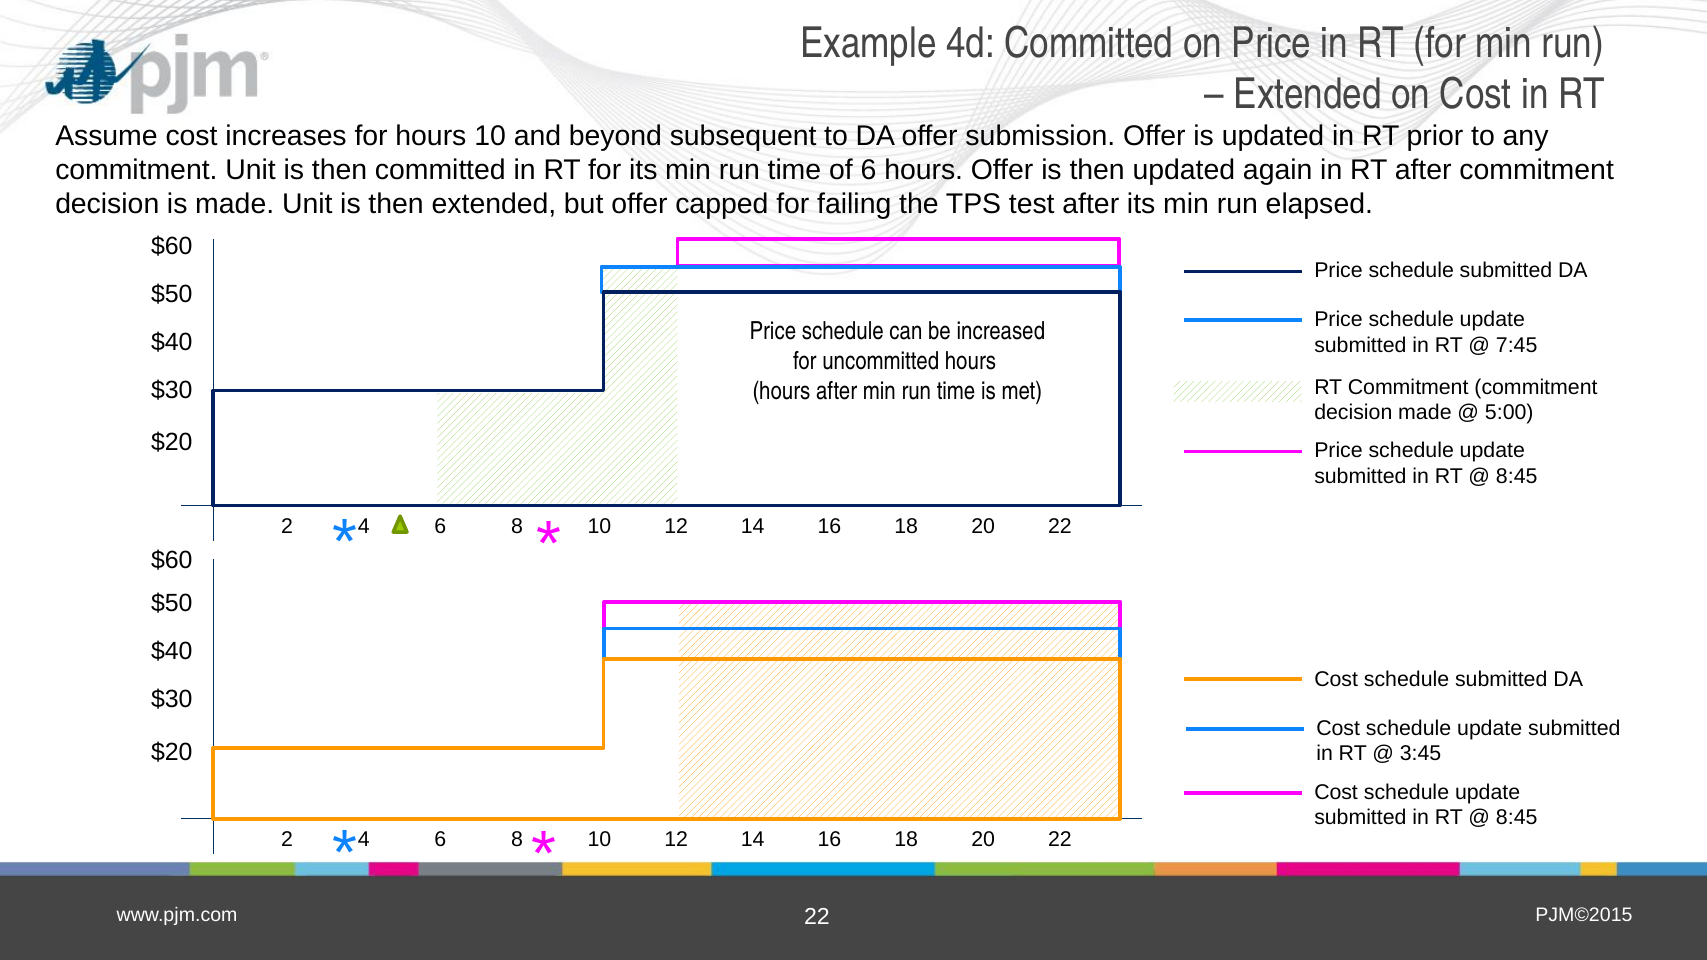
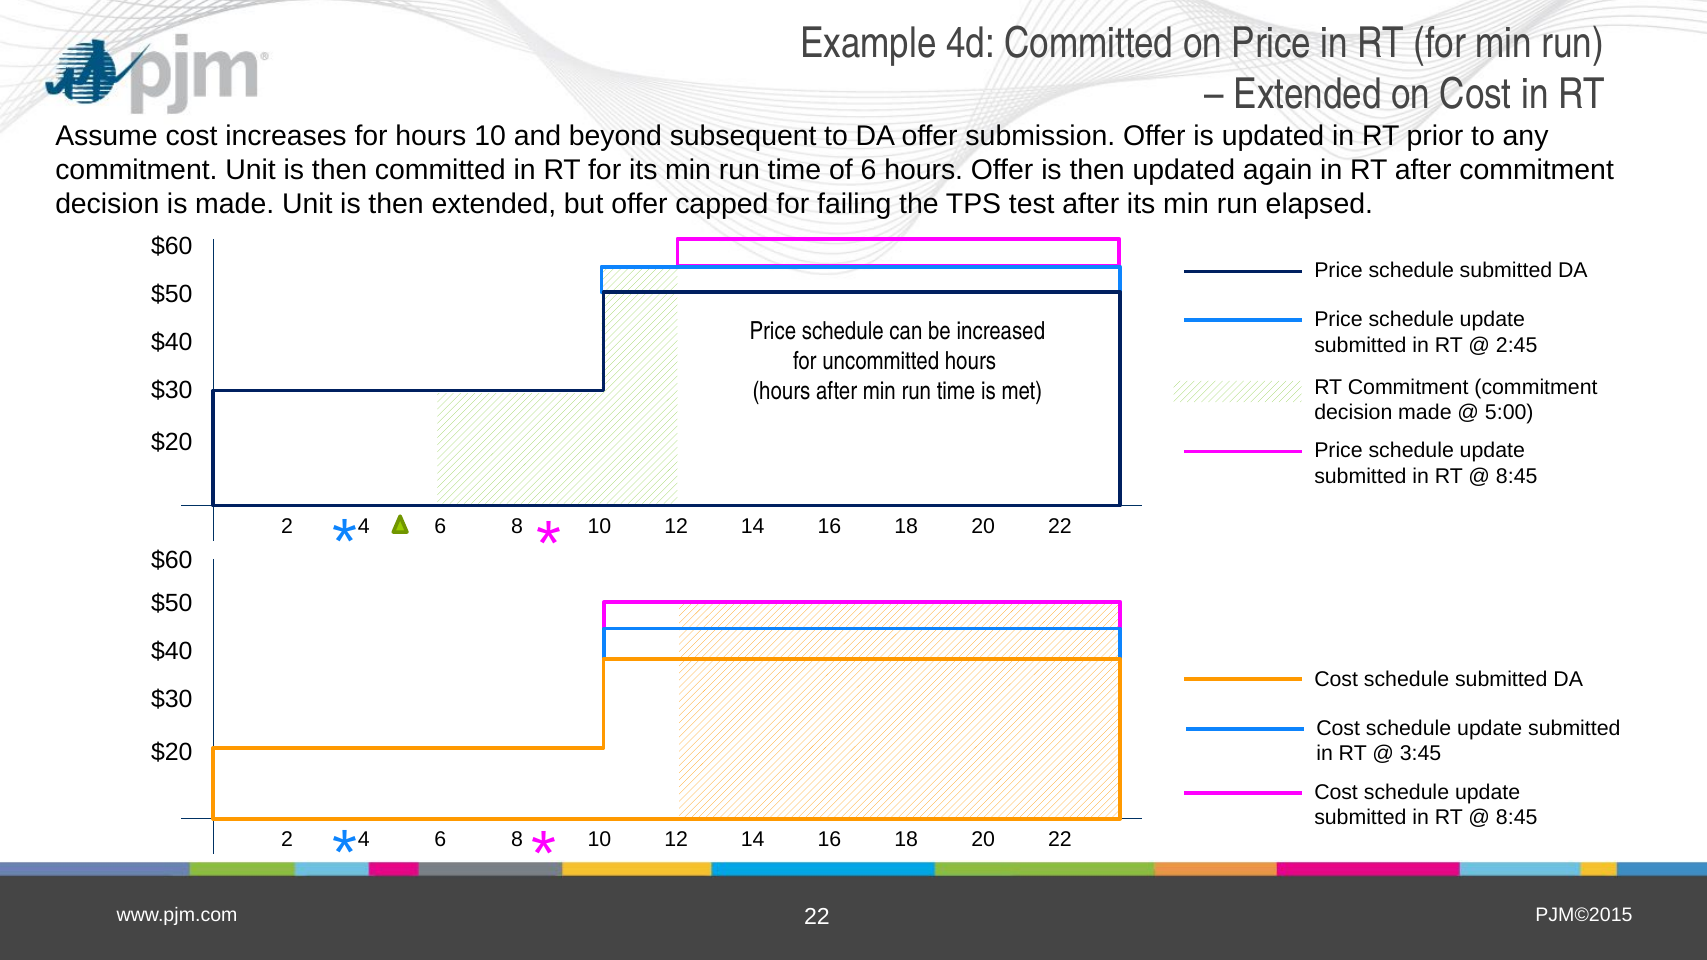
7:45: 7:45 -> 2:45 (1517, 345)
